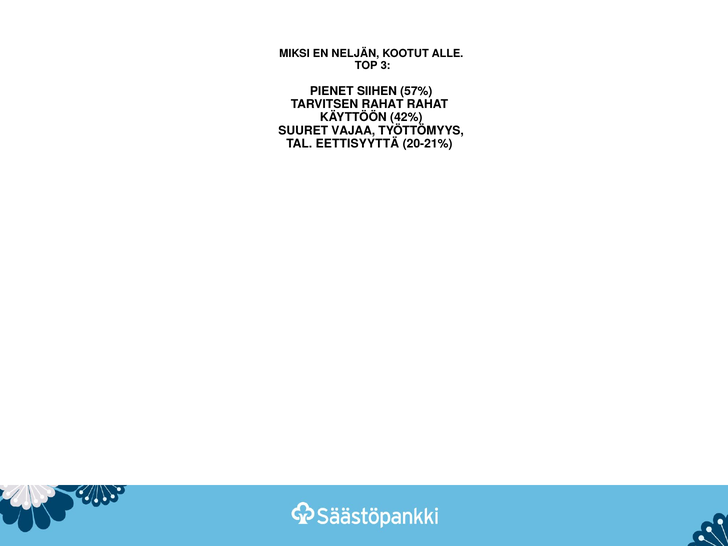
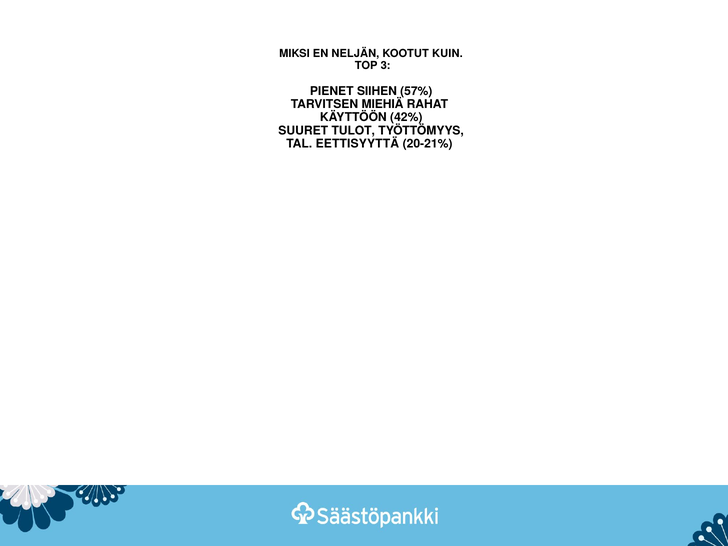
ALLE: ALLE -> KUIN (447, 54)
TARVITSEN RAHAT: RAHAT -> MIEHIÄ (382, 104)
VAJAA: VAJAA -> TULOT (353, 131)
